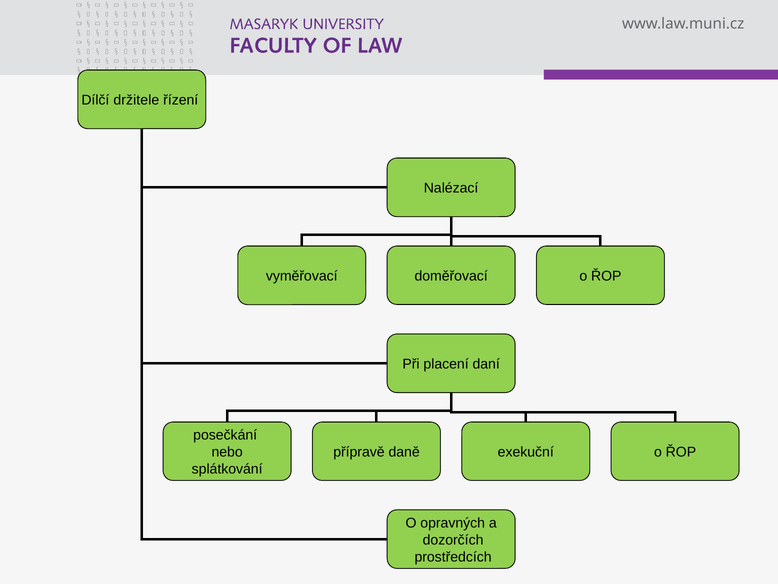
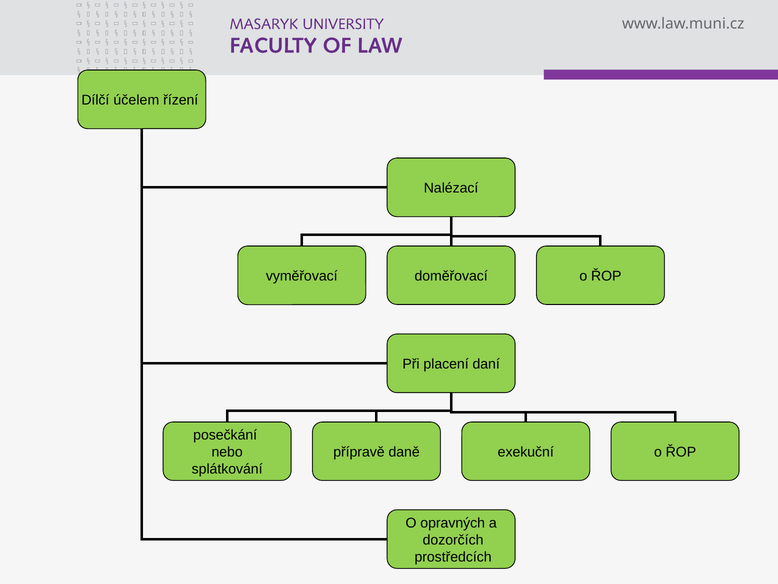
držitele: držitele -> účelem (136, 100)
